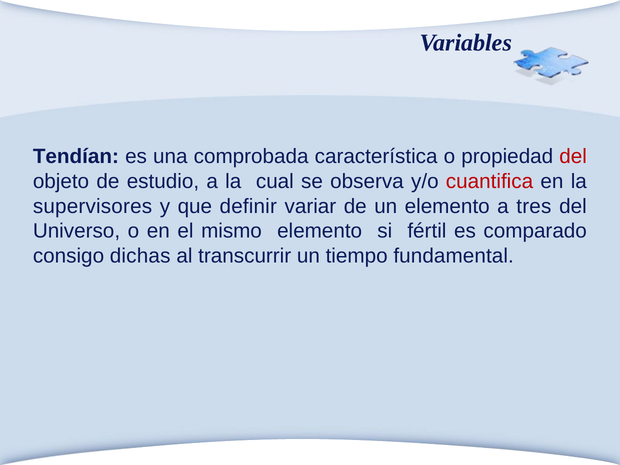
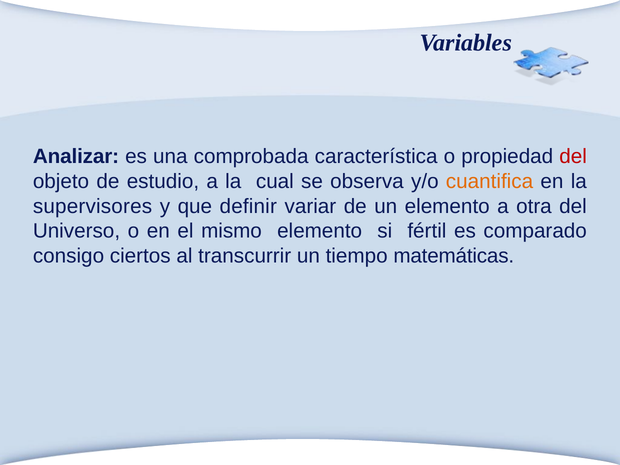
Tendían: Tendían -> Analizar (76, 157)
cuantifica colour: red -> orange (490, 181)
tres: tres -> otra (534, 206)
dichas: dichas -> ciertos (140, 256)
fundamental: fundamental -> matemáticas (454, 256)
